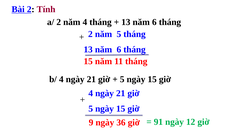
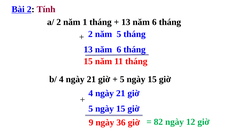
năm 4: 4 -> 1 (85, 22)
91: 91 -> 82 (158, 122)
